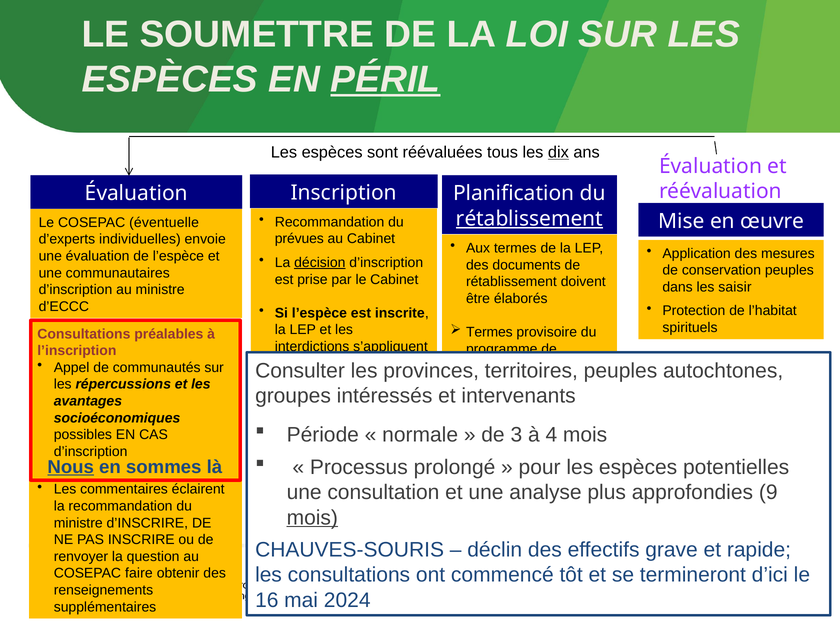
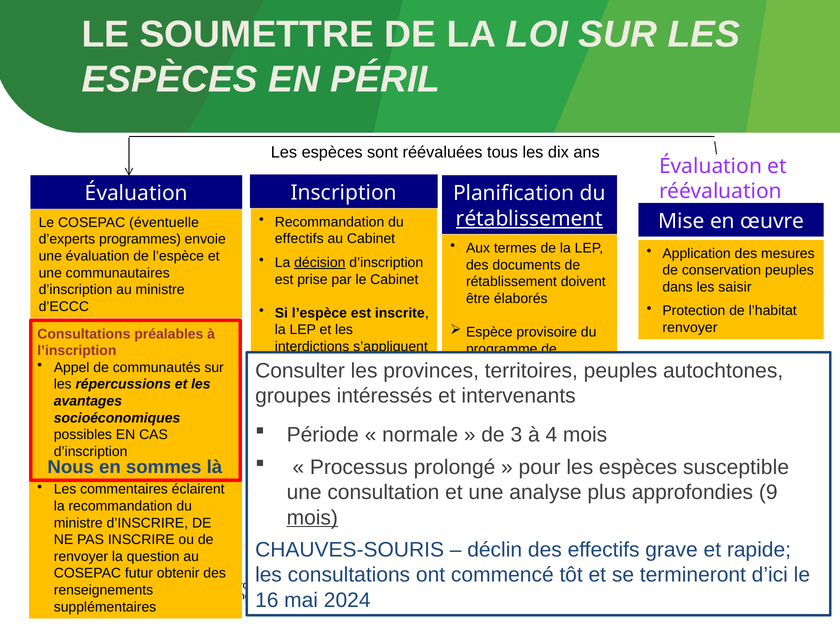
PÉRIL underline: present -> none (385, 79)
dix underline: present -> none (558, 152)
prévues: prévues -> effectifs (299, 239)
individuelles: individuelles -> programmes (140, 239)
spirituels: spirituels -> renvoyer (690, 328)
Termes: Termes -> Espèce (489, 332)
potentielles: potentielles -> susceptible (736, 467)
Nous underline: present -> none (71, 467)
faire: faire -> futur (139, 573)
